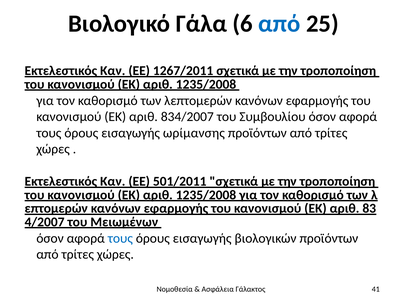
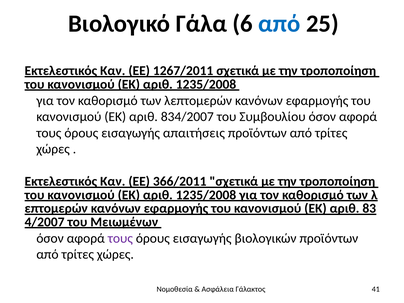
ωρίμανσης: ωρίμανσης -> απαιτήσεις (194, 133)
501/2011: 501/2011 -> 366/2011 (180, 181)
τους colour: blue -> purple (120, 238)
